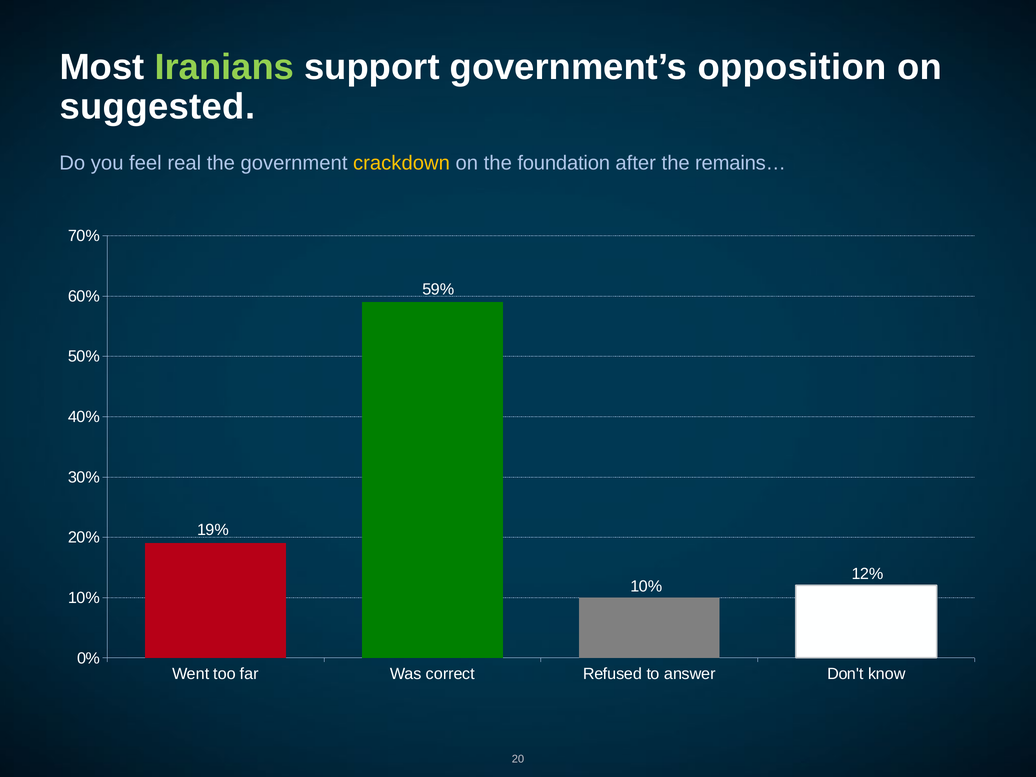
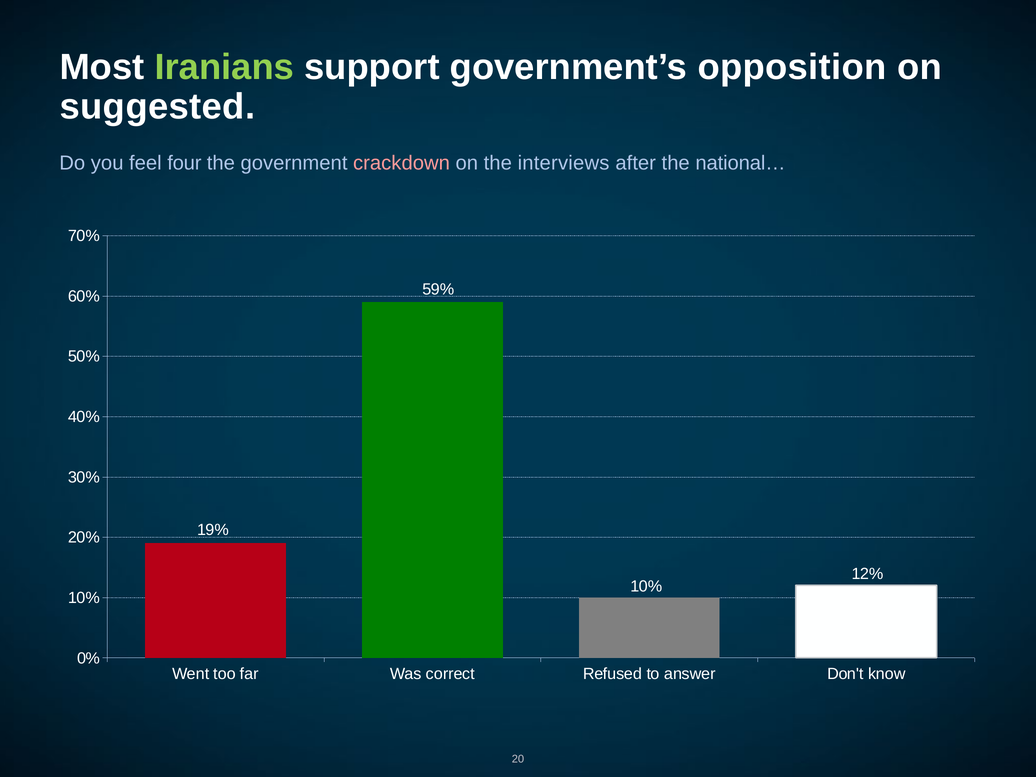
real: real -> four (184, 163)
crackdown colour: yellow -> pink (402, 163)
foundation: foundation -> interviews (564, 163)
remains…: remains… -> national… (740, 163)
